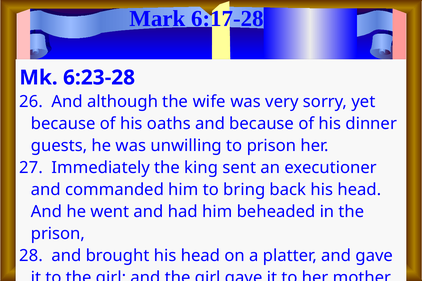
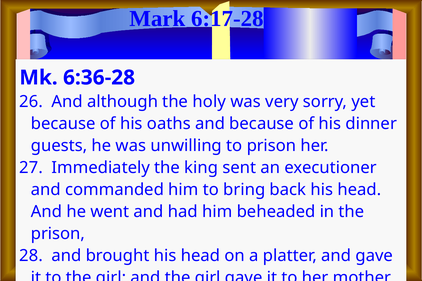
6:23-28: 6:23-28 -> 6:36-28 (99, 78)
wife: wife -> holy (209, 102)
